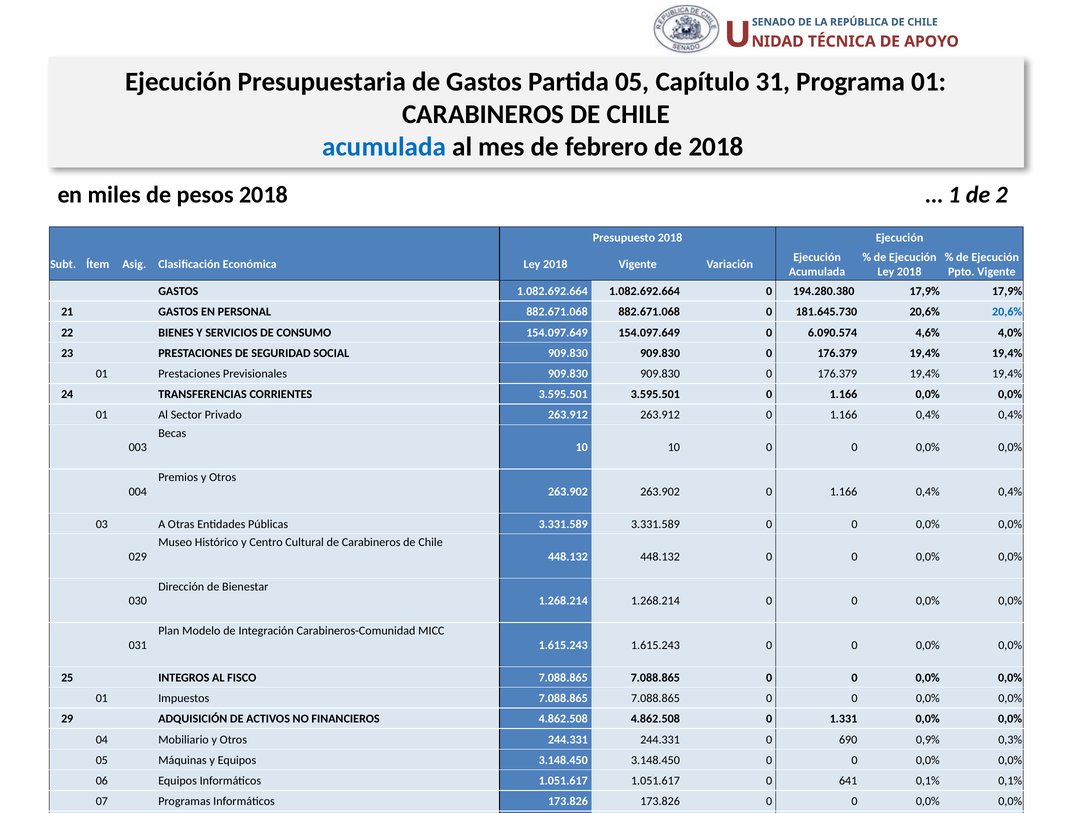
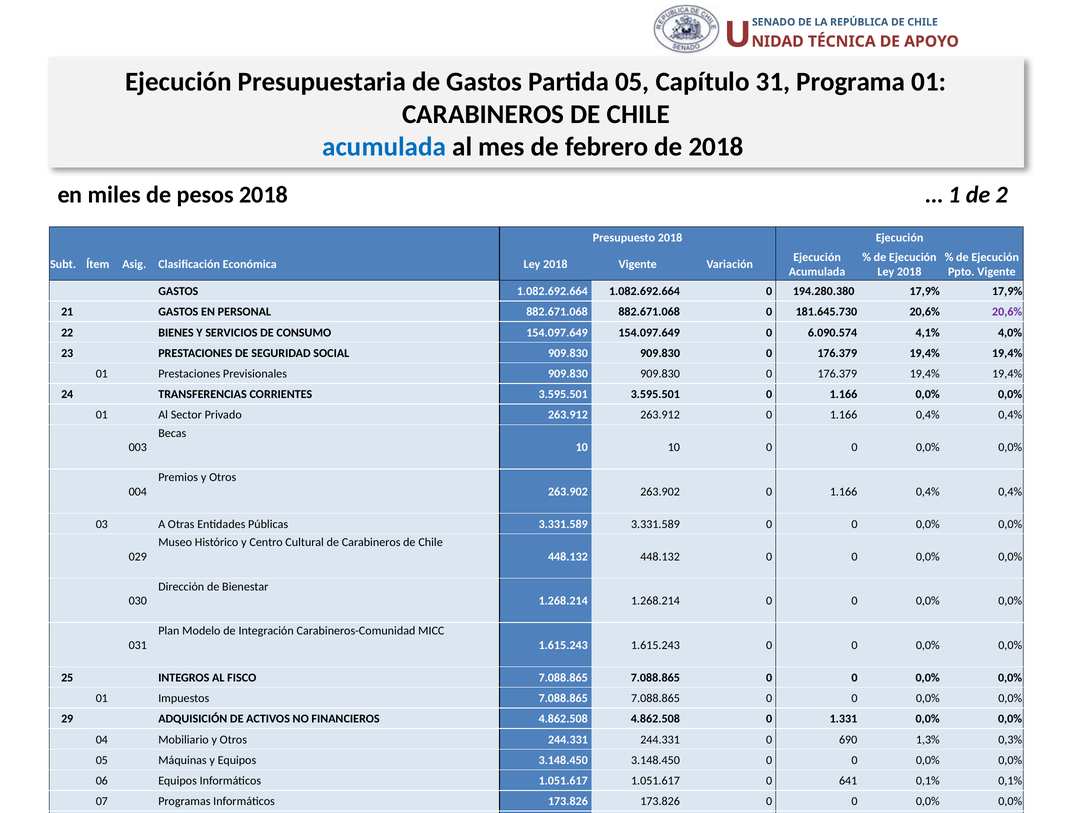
20,6% colour: blue -> purple (1007, 312)
4,6%: 4,6% -> 4,1% (928, 333)
0,9%: 0,9% -> 1,3% (928, 740)
